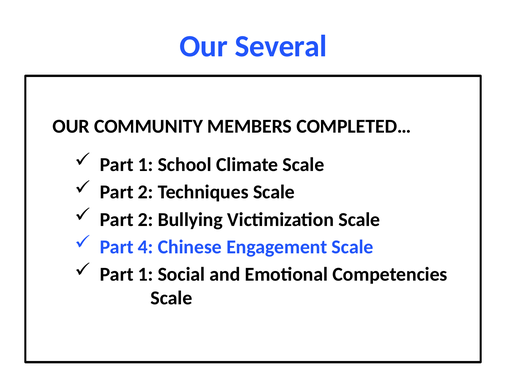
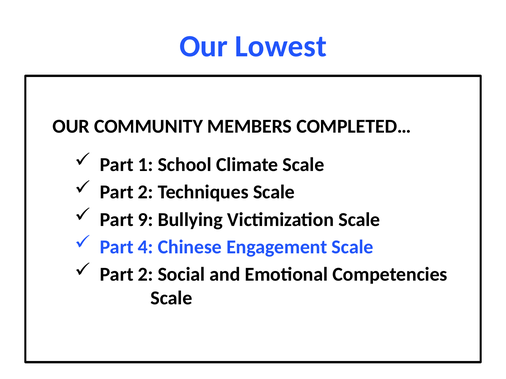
Several: Several -> Lowest (281, 46)
2: 2 -> 9 (146, 220)
1: 1 -> 2 (146, 275)
